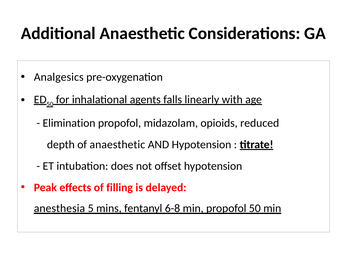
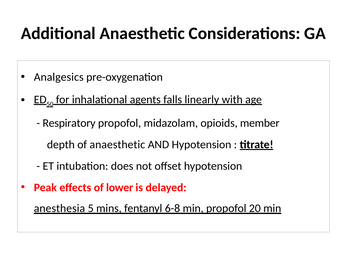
Elimination: Elimination -> Respiratory (69, 123)
reduced: reduced -> member (260, 123)
filling: filling -> lower (120, 188)
propofol 50: 50 -> 20 (255, 209)
